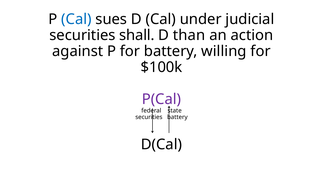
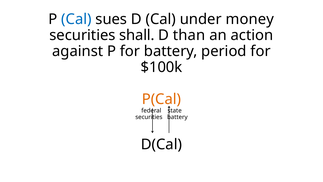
judicial: judicial -> money (250, 19)
willing: willing -> period (224, 51)
P(Cal colour: purple -> orange (161, 99)
